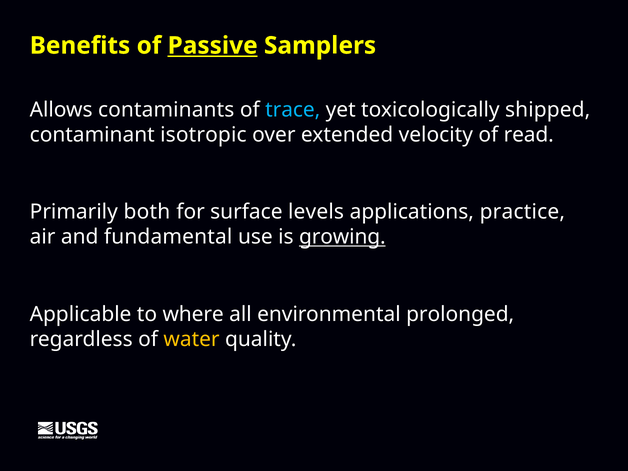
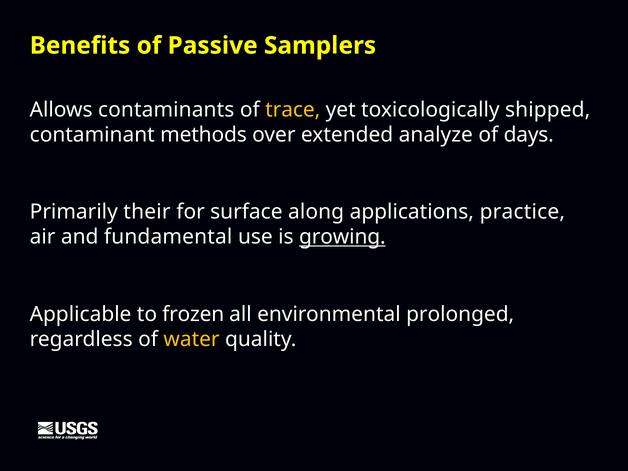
Passive underline: present -> none (213, 46)
trace colour: light blue -> yellow (293, 110)
isotropic: isotropic -> methods (204, 135)
velocity: velocity -> analyze (436, 135)
read: read -> days (529, 135)
both: both -> their (147, 212)
levels: levels -> along (316, 212)
where: where -> frozen (193, 314)
